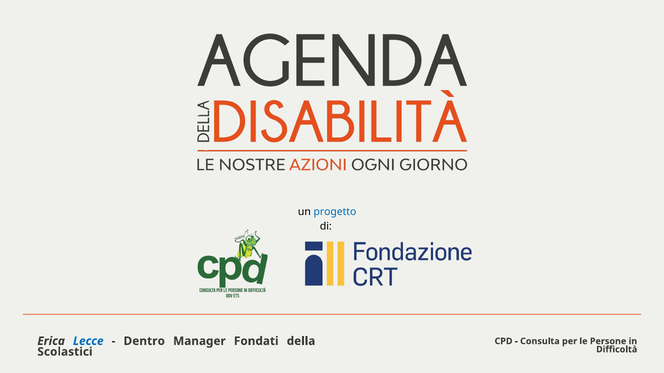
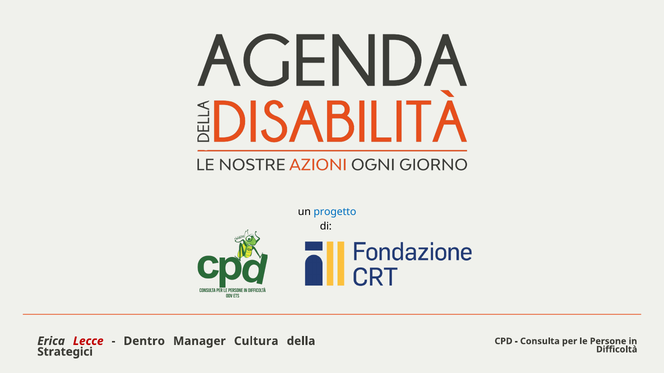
Lecce colour: blue -> red (88, 342)
Fondati: Fondati -> Cultura (256, 342)
Scolastici: Scolastici -> Strategici (65, 352)
